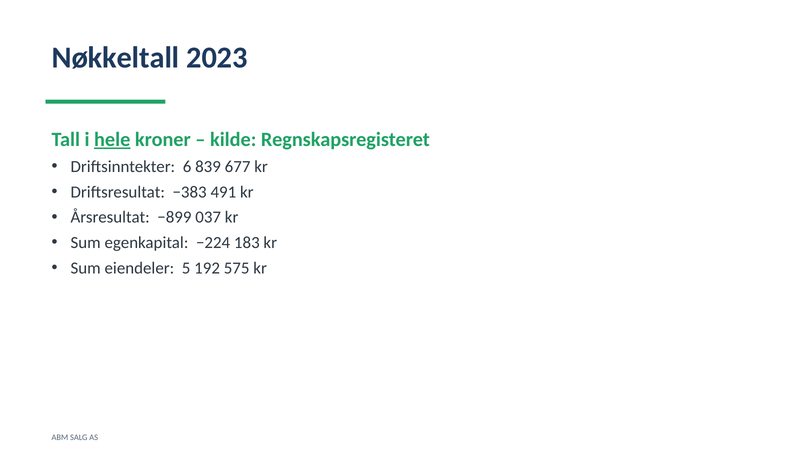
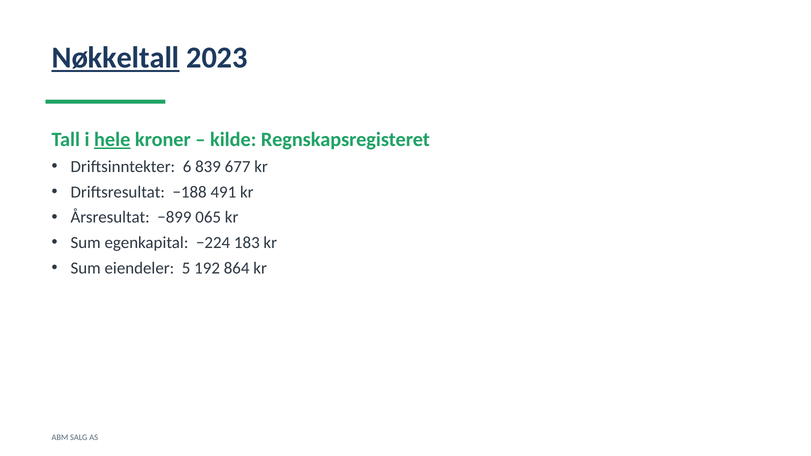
Nøkkeltall underline: none -> present (116, 58)
−383: −383 -> −188 (190, 192)
037: 037 -> 065 (208, 217)
575: 575 -> 864 (237, 268)
